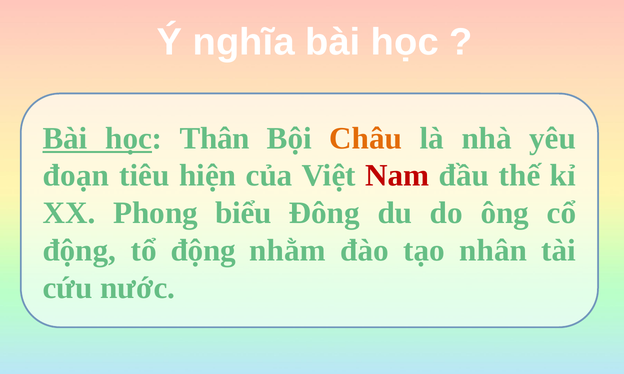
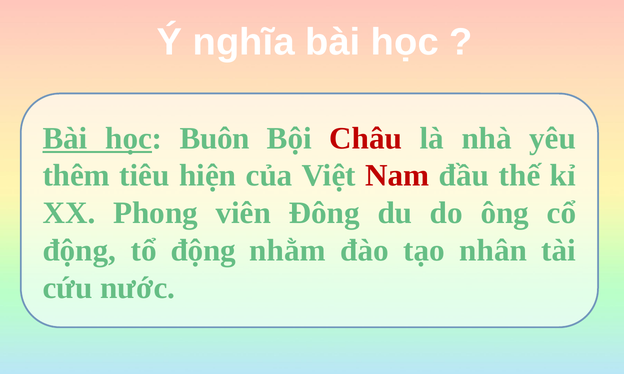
Thân: Thân -> Buôn (215, 138)
Châu colour: orange -> red (366, 138)
đoạn: đoạn -> thêm (76, 176)
biểu: biểu -> viên (243, 213)
